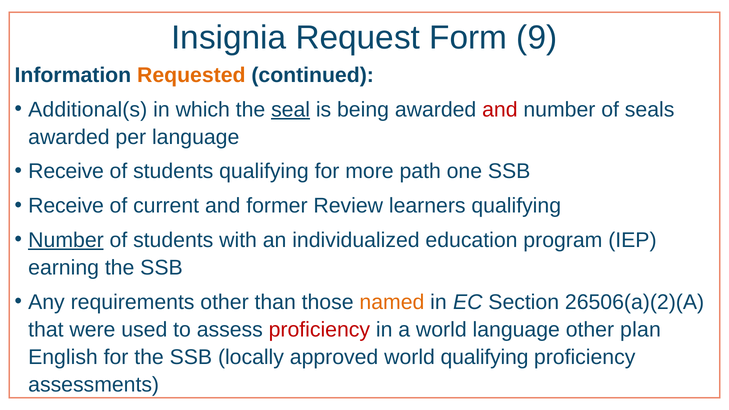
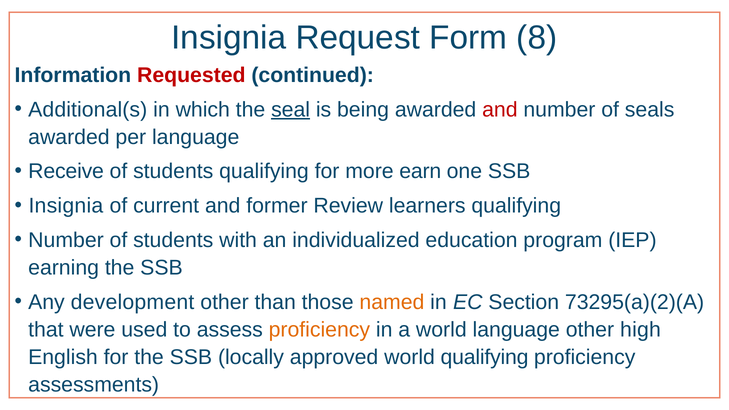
9: 9 -> 8 (537, 38)
Requested colour: orange -> red (191, 75)
path: path -> earn (420, 171)
Receive: Receive -> Insignia (66, 206)
Number underline: present -> none (66, 240)
requirements: requirements -> development (132, 302)
26506(a)(2)(A: 26506(a)(2)(A -> 73295(a)(2)(A (635, 302)
proficiency colour: red -> orange (319, 330)
plan: plan -> high (641, 330)
